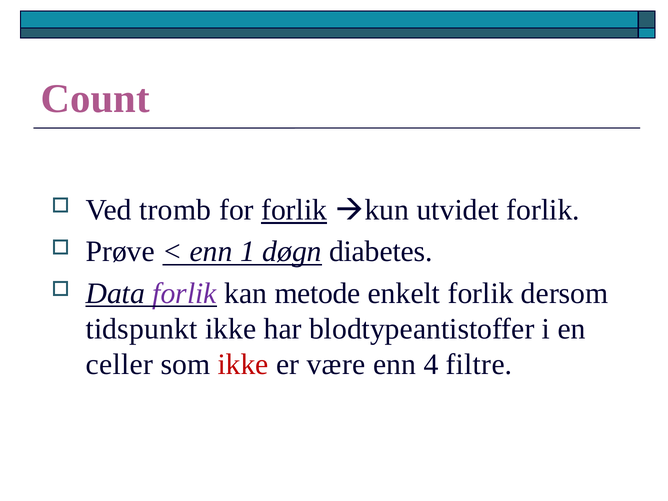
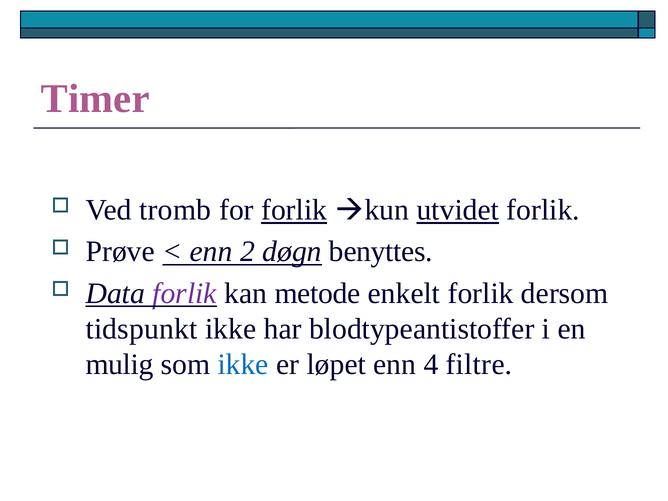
Count: Count -> Timer (95, 99)
utvidet underline: none -> present (458, 210)
1: 1 -> 2 (247, 252)
diabetes: diabetes -> benyttes (381, 252)
celler: celler -> mulig (120, 365)
ikke colour: red -> blue (243, 365)
være: være -> løpet (336, 365)
